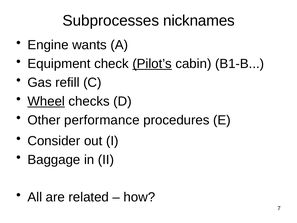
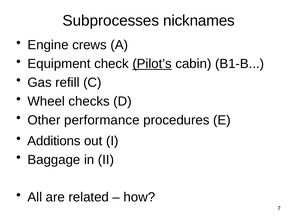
wants: wants -> crews (89, 45)
Wheel underline: present -> none (46, 101)
Consider: Consider -> Additions (54, 141)
